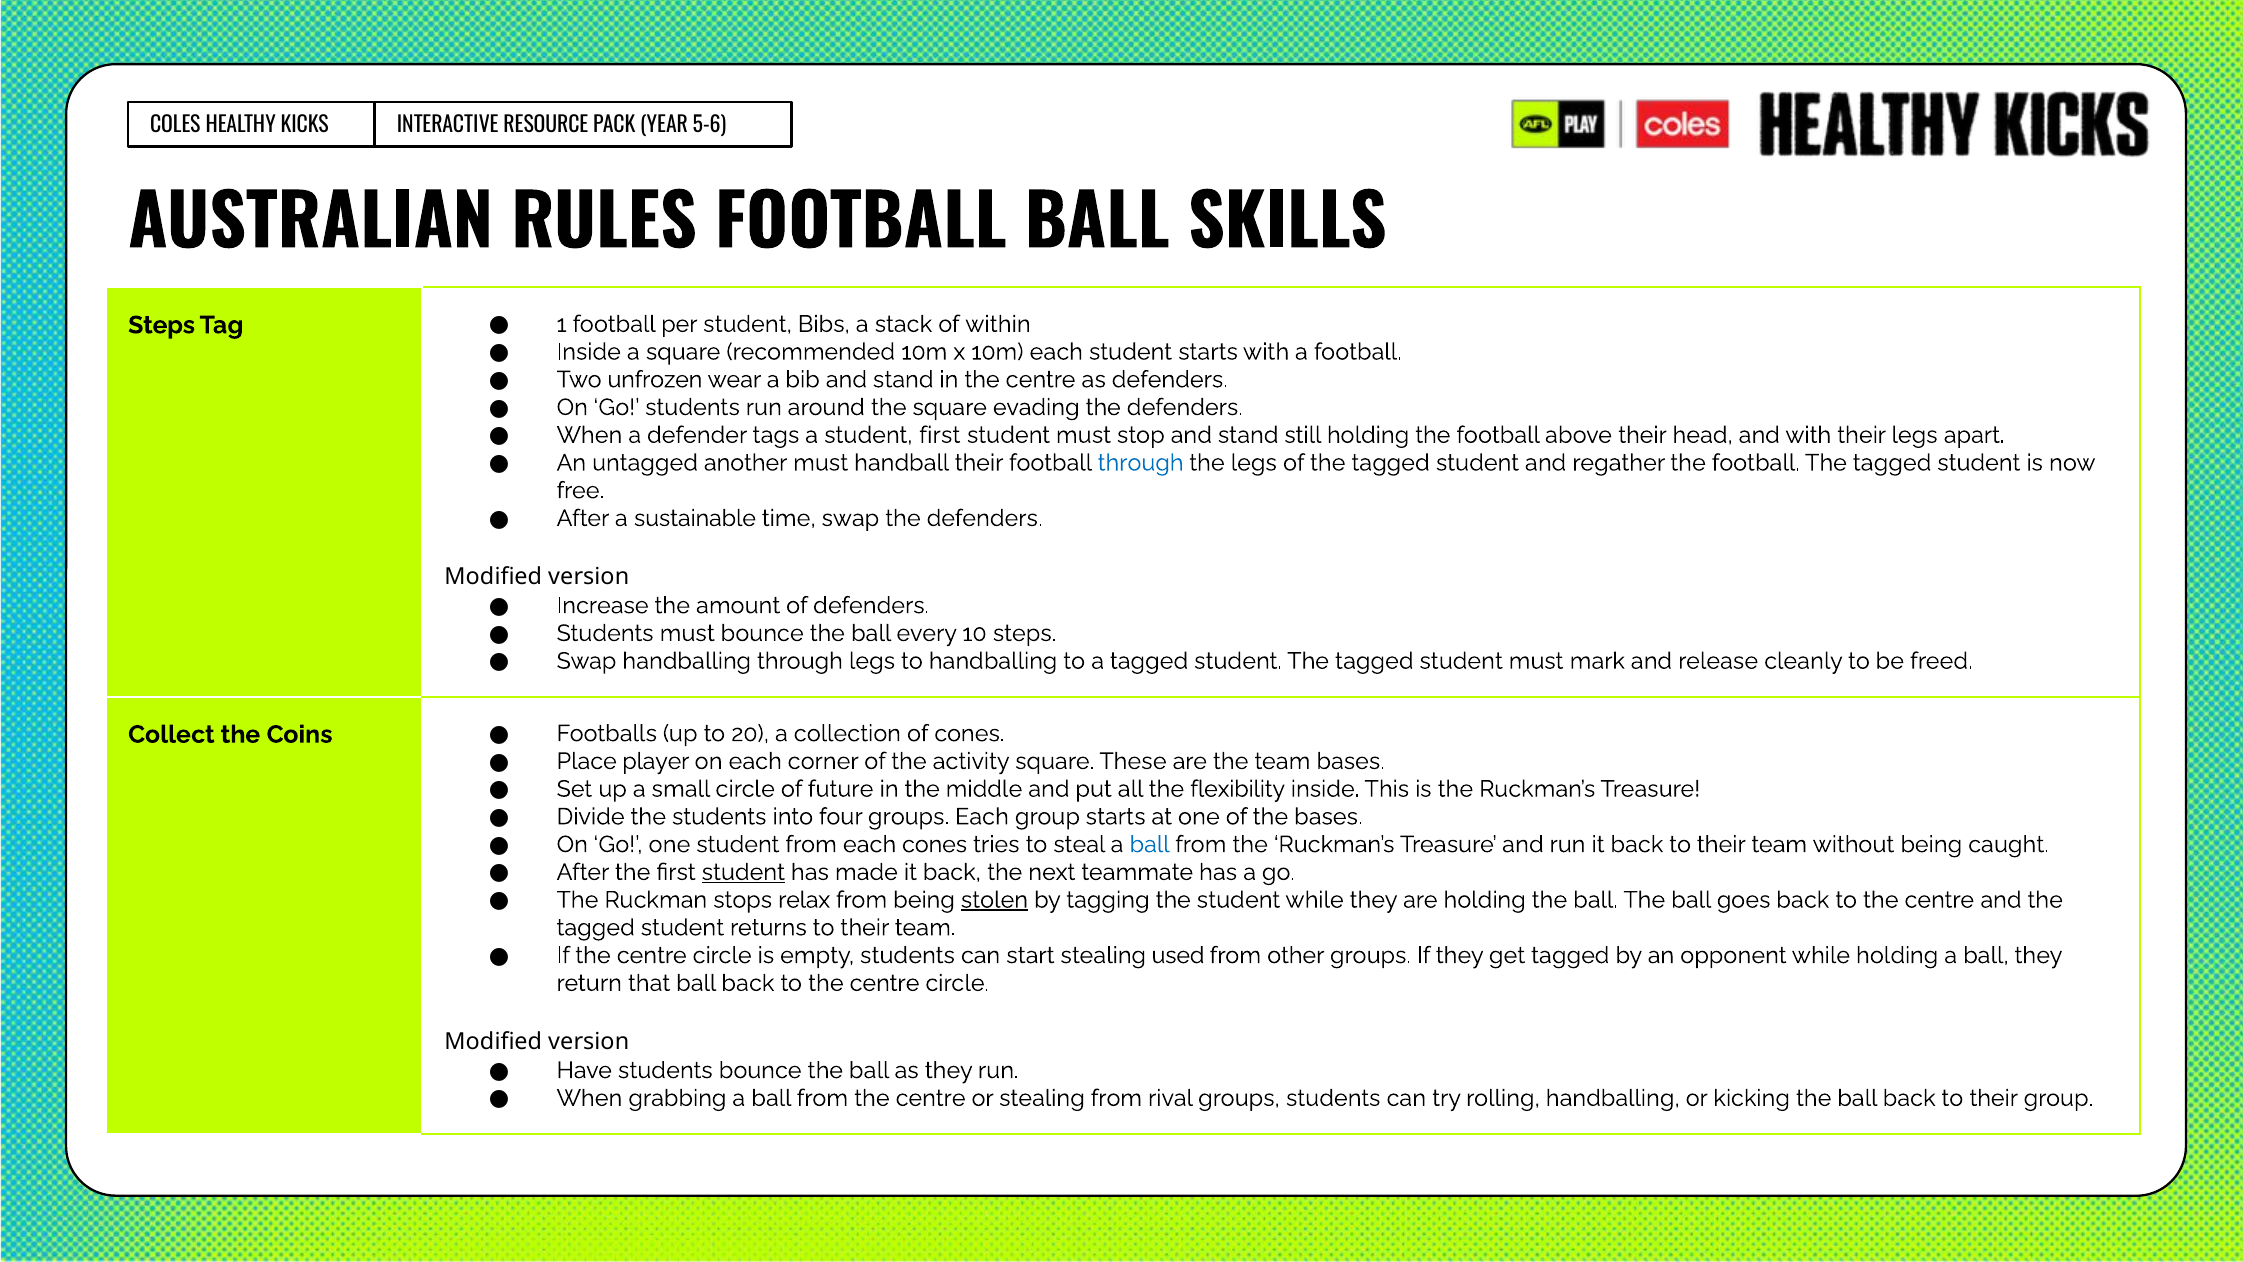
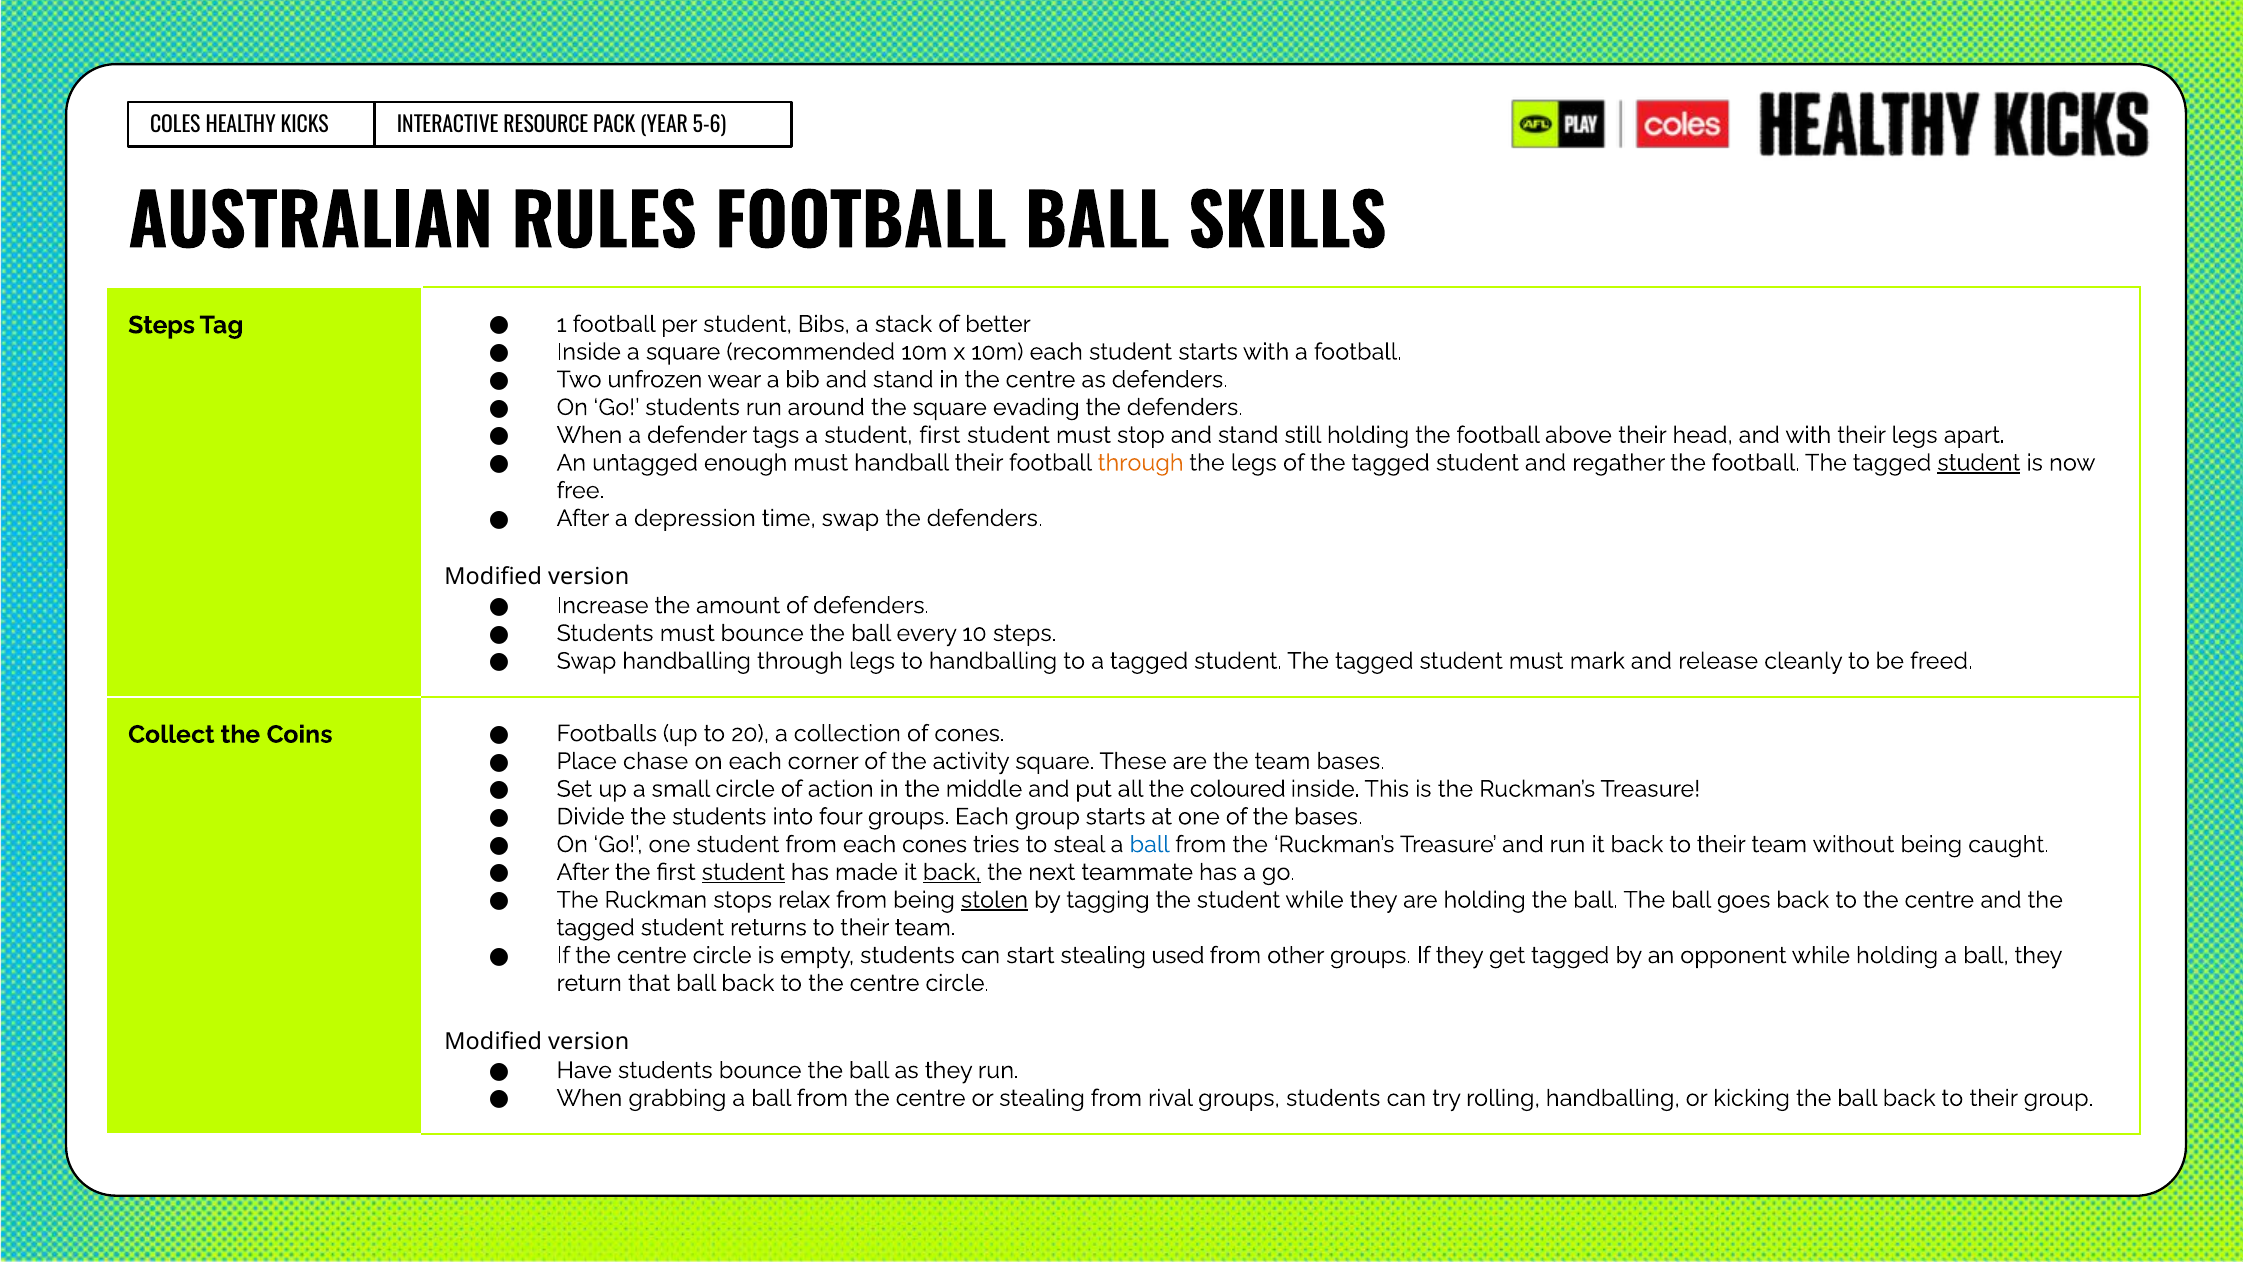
within: within -> better (998, 324)
another: another -> enough (746, 463)
through colour: blue -> orange (1141, 463)
student underline: none -> present (1979, 463)
sustainable: sustainable -> depression (695, 518)
player: player -> chase (656, 761)
future: future -> action (841, 789)
flexibility: flexibility -> coloured (1238, 789)
back underline: none -> present (952, 872)
